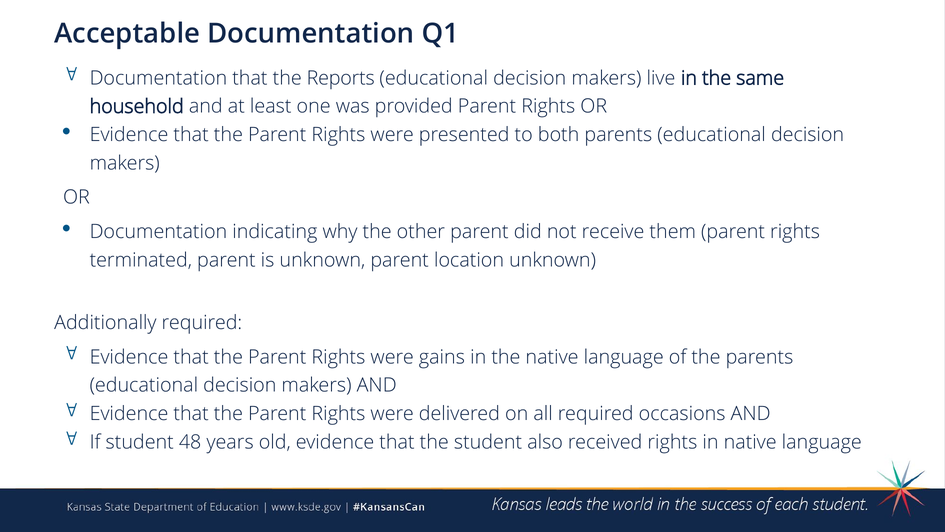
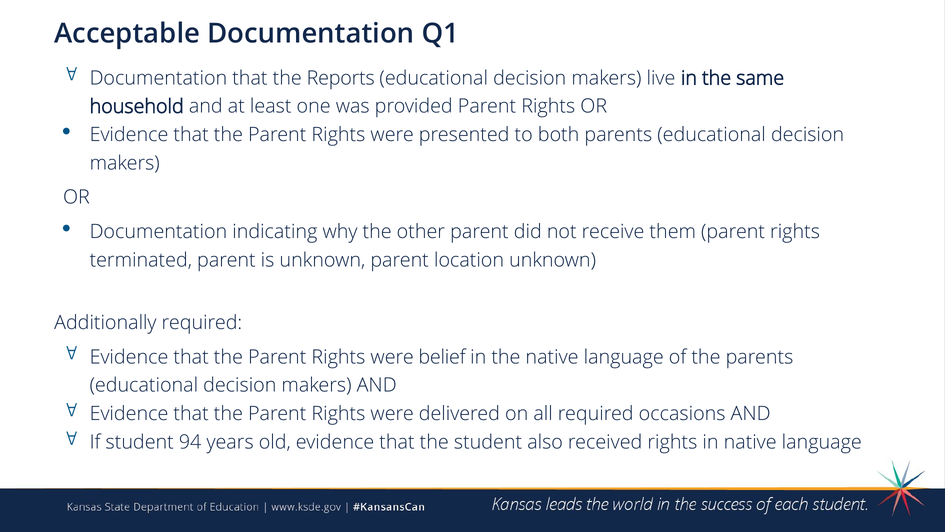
gains: gains -> belief (442, 357)
48: 48 -> 94 (190, 442)
